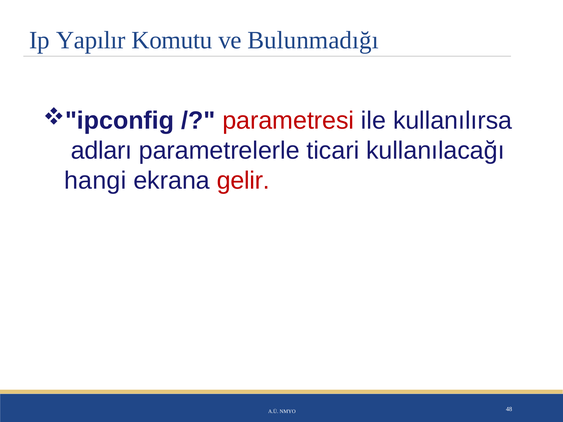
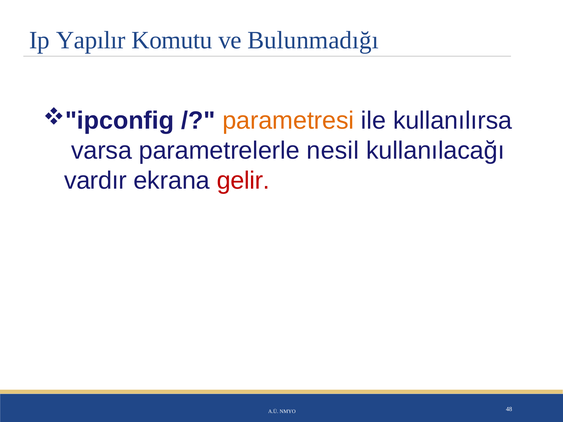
parametresi colour: red -> orange (288, 121)
adları: adları -> varsa (102, 151)
ticari: ticari -> nesil (333, 151)
hangi: hangi -> vardır (95, 181)
